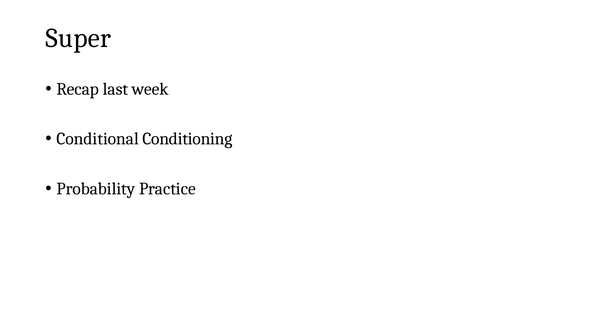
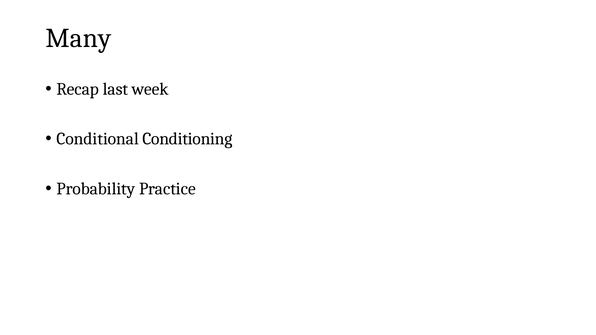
Super: Super -> Many (78, 38)
